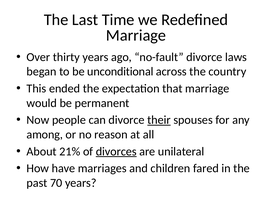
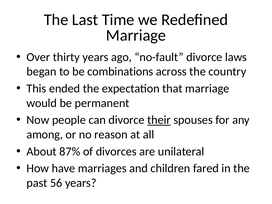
unconditional: unconditional -> combinations (120, 72)
21%: 21% -> 87% (70, 151)
divorces underline: present -> none (116, 151)
70: 70 -> 56 (56, 183)
